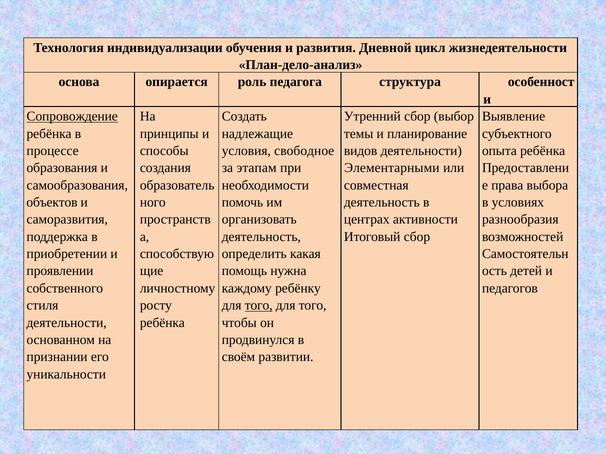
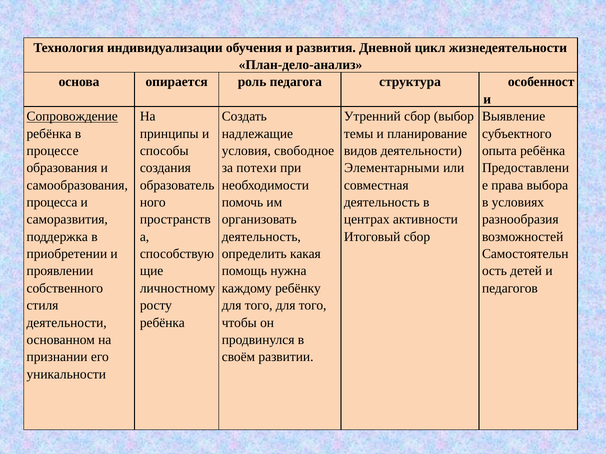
этапам: этапам -> потехи (257, 168)
объектов: объектов -> процесса (52, 203)
того underline: present -> none (259, 306)
